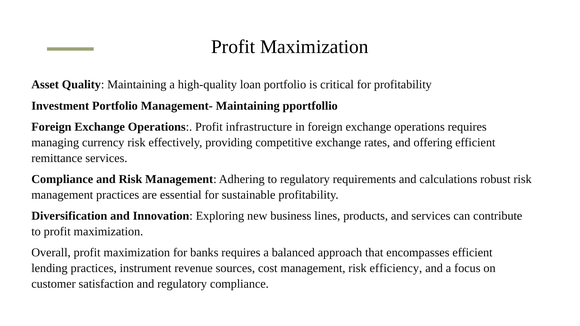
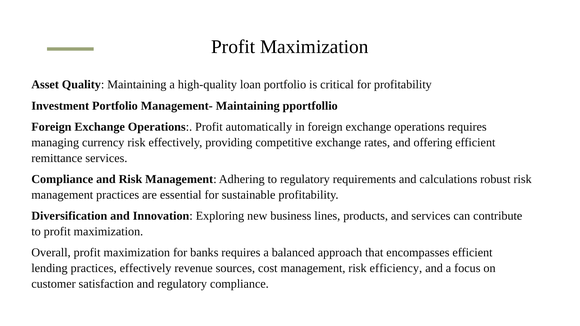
infrastructure: infrastructure -> automatically (259, 127)
practices instrument: instrument -> effectively (146, 268)
